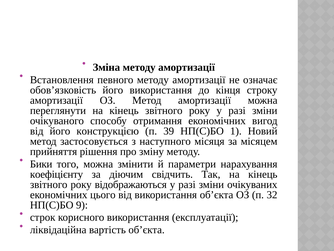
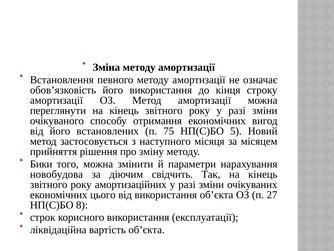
конструкцією: конструкцією -> встановлених (108, 131)
39: 39 -> 75 (169, 131)
1: 1 -> 5 (236, 131)
коефіцієнту: коефіцієнту -> новобудова (56, 174)
відображаються: відображаються -> амортизаційних (131, 184)
32: 32 -> 27 (272, 194)
9: 9 -> 8 (82, 205)
